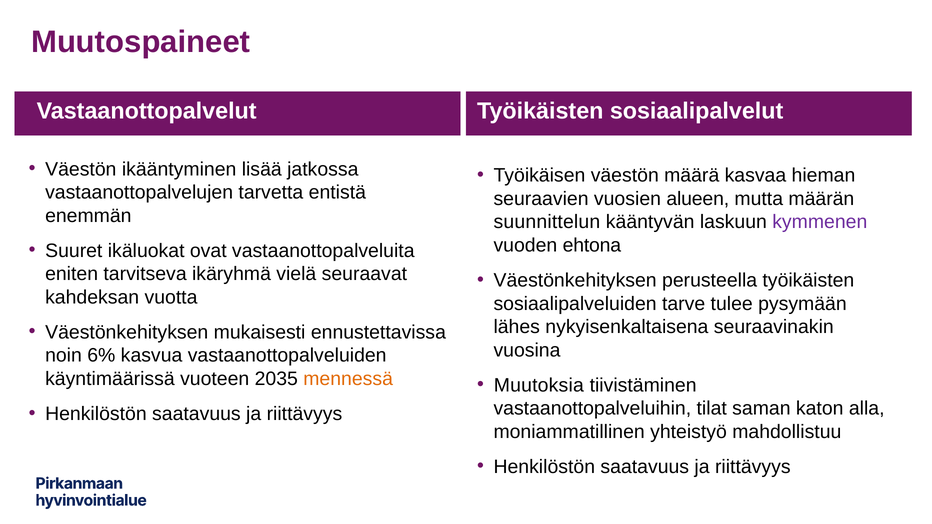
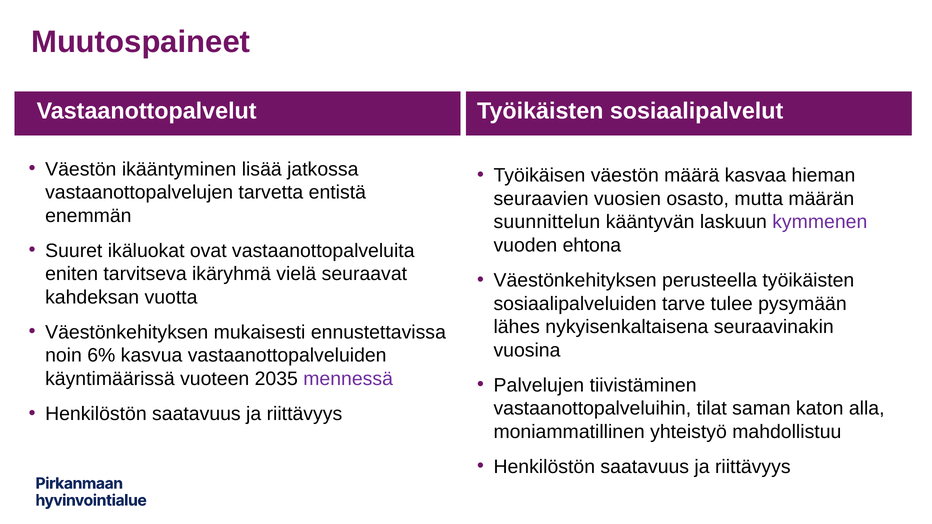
alueen: alueen -> osasto (698, 199)
mennessä colour: orange -> purple (348, 379)
Muutoksia: Muutoksia -> Palvelujen (539, 385)
